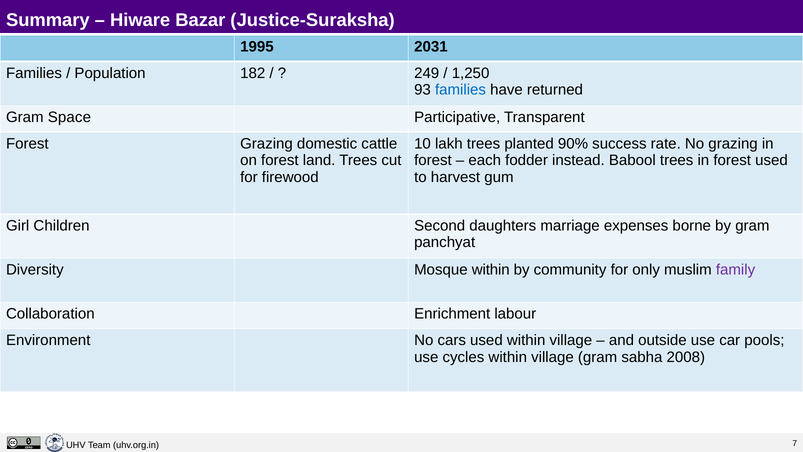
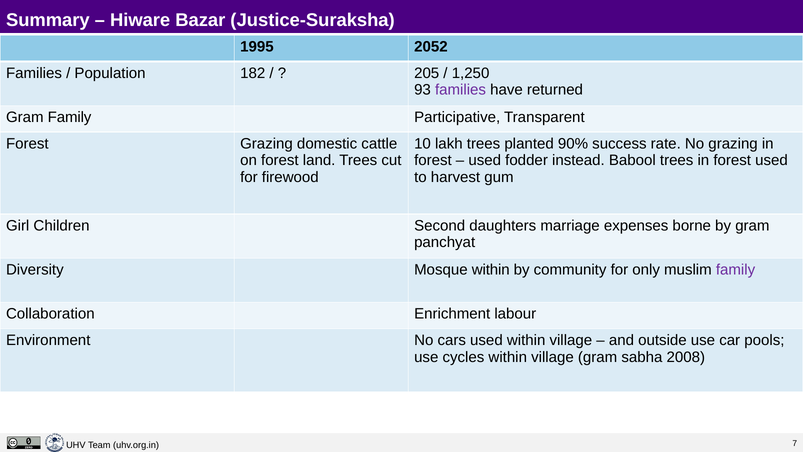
2031: 2031 -> 2052 (431, 47)
249: 249 -> 205 (427, 73)
families colour: blue -> purple (461, 90)
Gram Space: Space -> Family (70, 117)
each: each -> used (485, 160)
